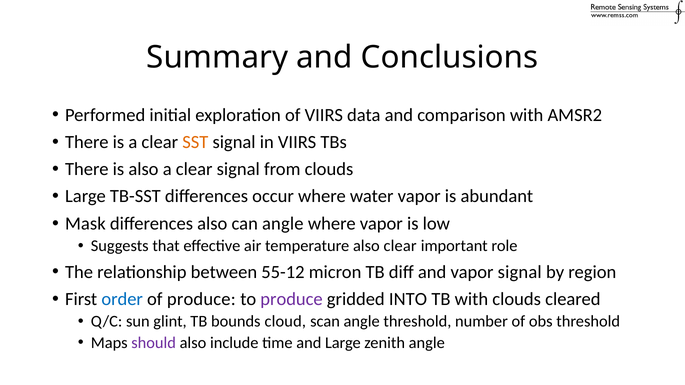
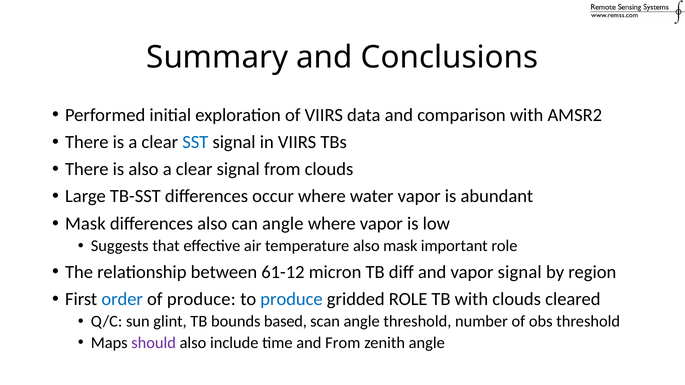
SST colour: orange -> blue (195, 142)
also clear: clear -> mask (400, 246)
55-12: 55-12 -> 61-12 (283, 272)
produce colour: purple -> blue (292, 299)
gridded INTO: INTO -> ROLE (408, 299)
cloud: cloud -> based (285, 322)
and Large: Large -> From (343, 343)
